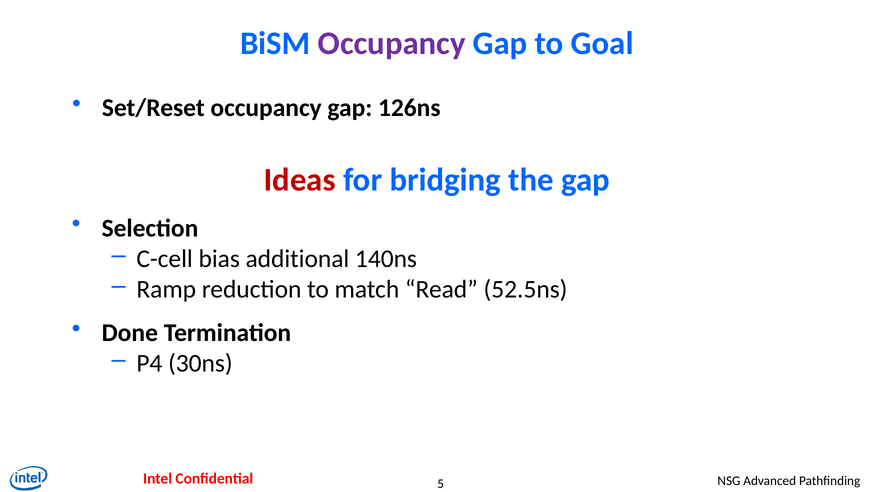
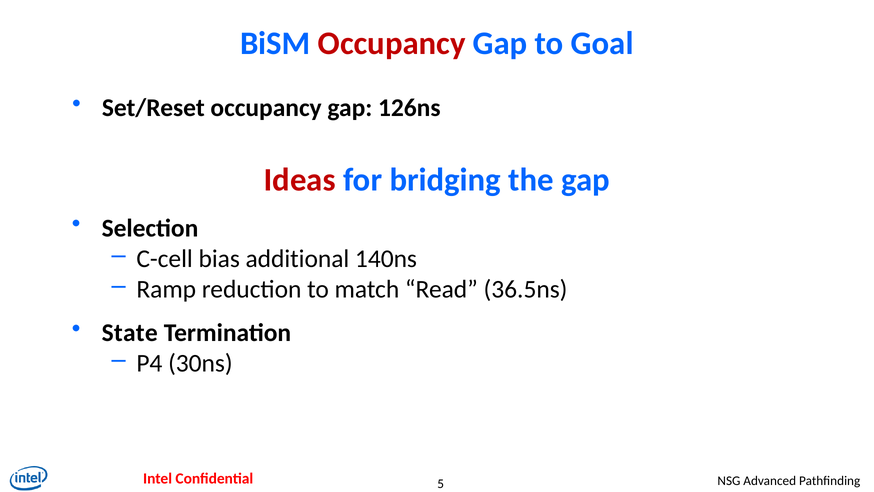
Occupancy colour: purple -> red (392, 43)
52.5ns: 52.5ns -> 36.5ns (526, 289)
Done: Done -> State (130, 333)
